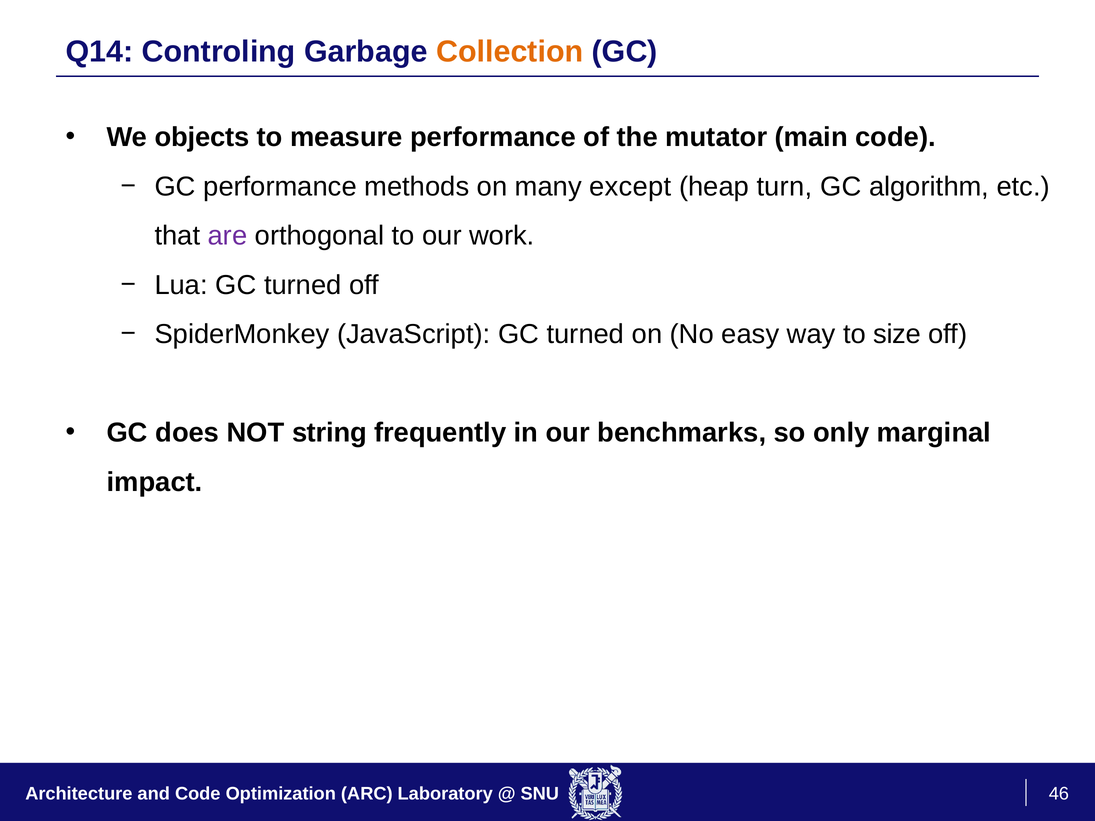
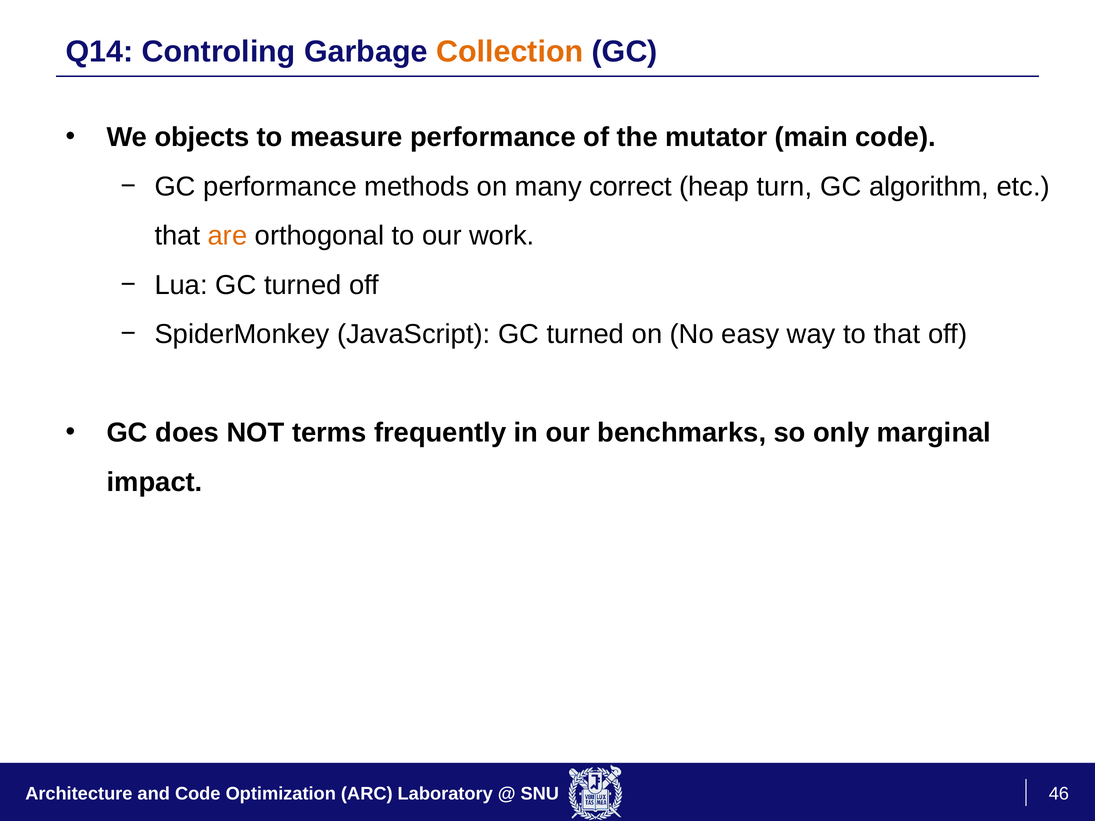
except: except -> correct (631, 187)
are colour: purple -> orange (228, 236)
to size: size -> that (897, 334)
string: string -> terms (329, 433)
